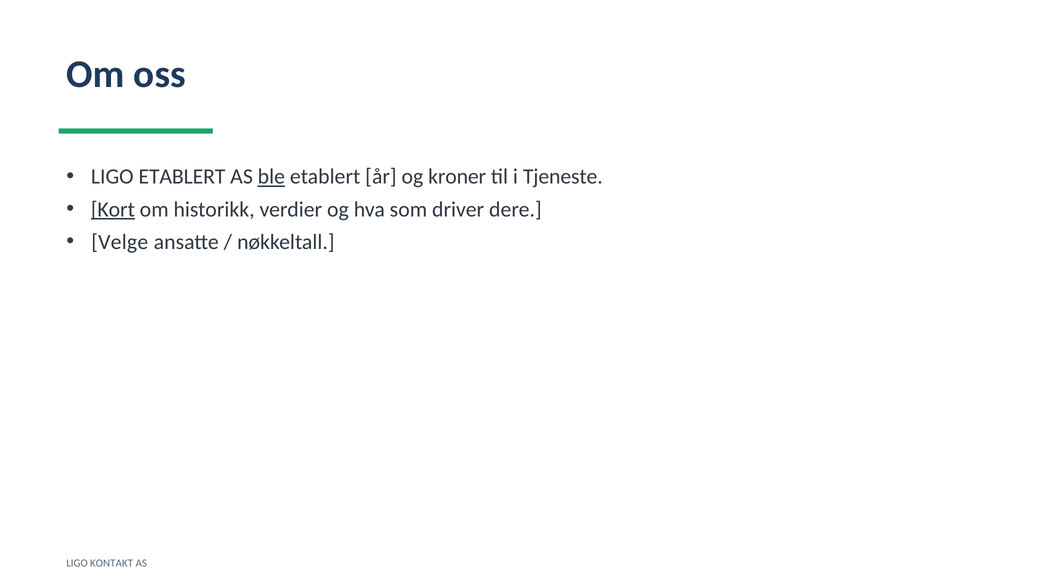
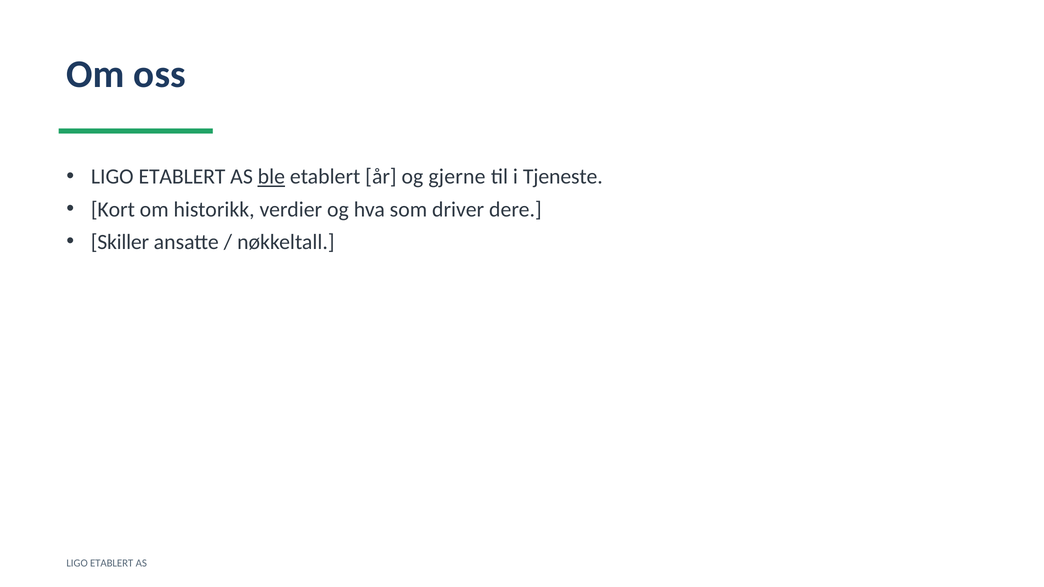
kroner: kroner -> gjerne (457, 177)
Kort underline: present -> none (113, 209)
Velge: Velge -> Skiller (120, 242)
KONTAKT: KONTAKT -> ETABLERT (112, 563)
